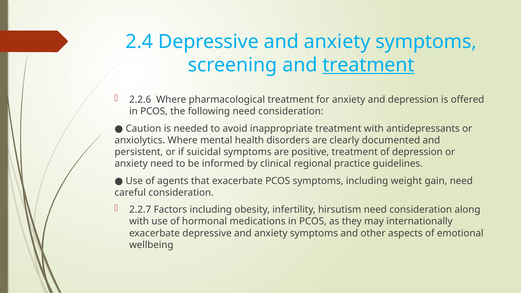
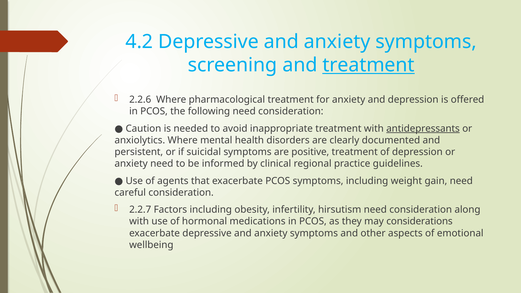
2.4: 2.4 -> 4.2 (139, 42)
antidepressants underline: none -> present (423, 129)
internationally: internationally -> considerations (419, 221)
